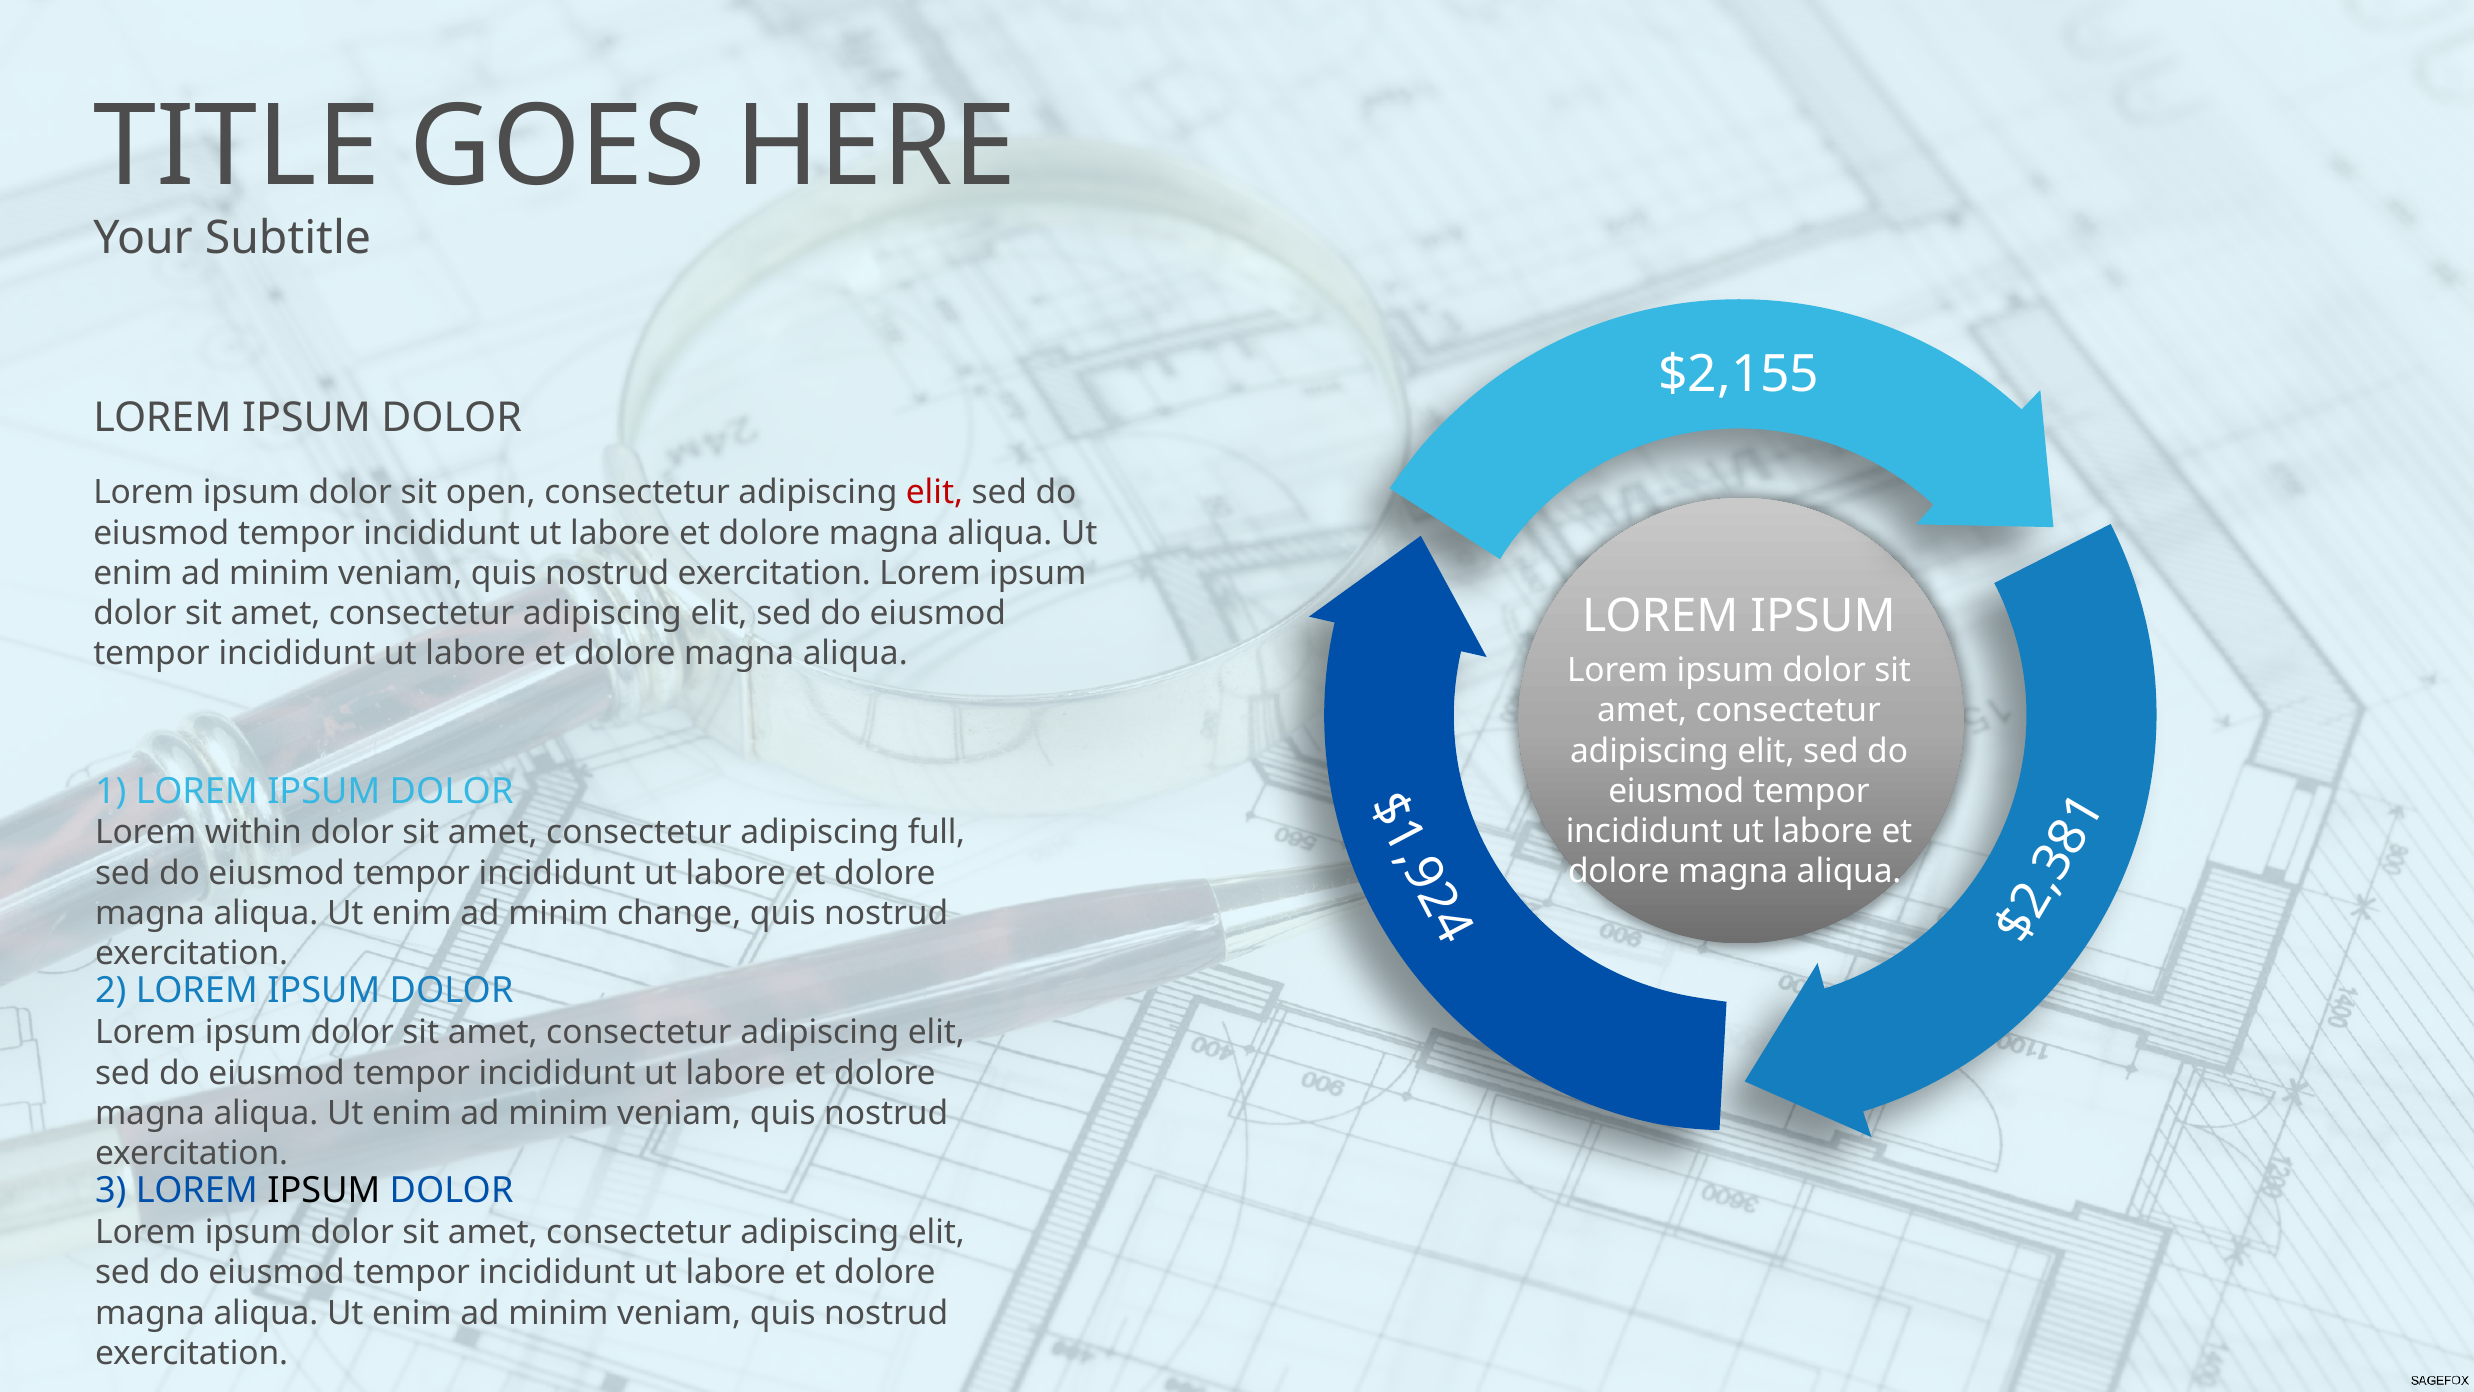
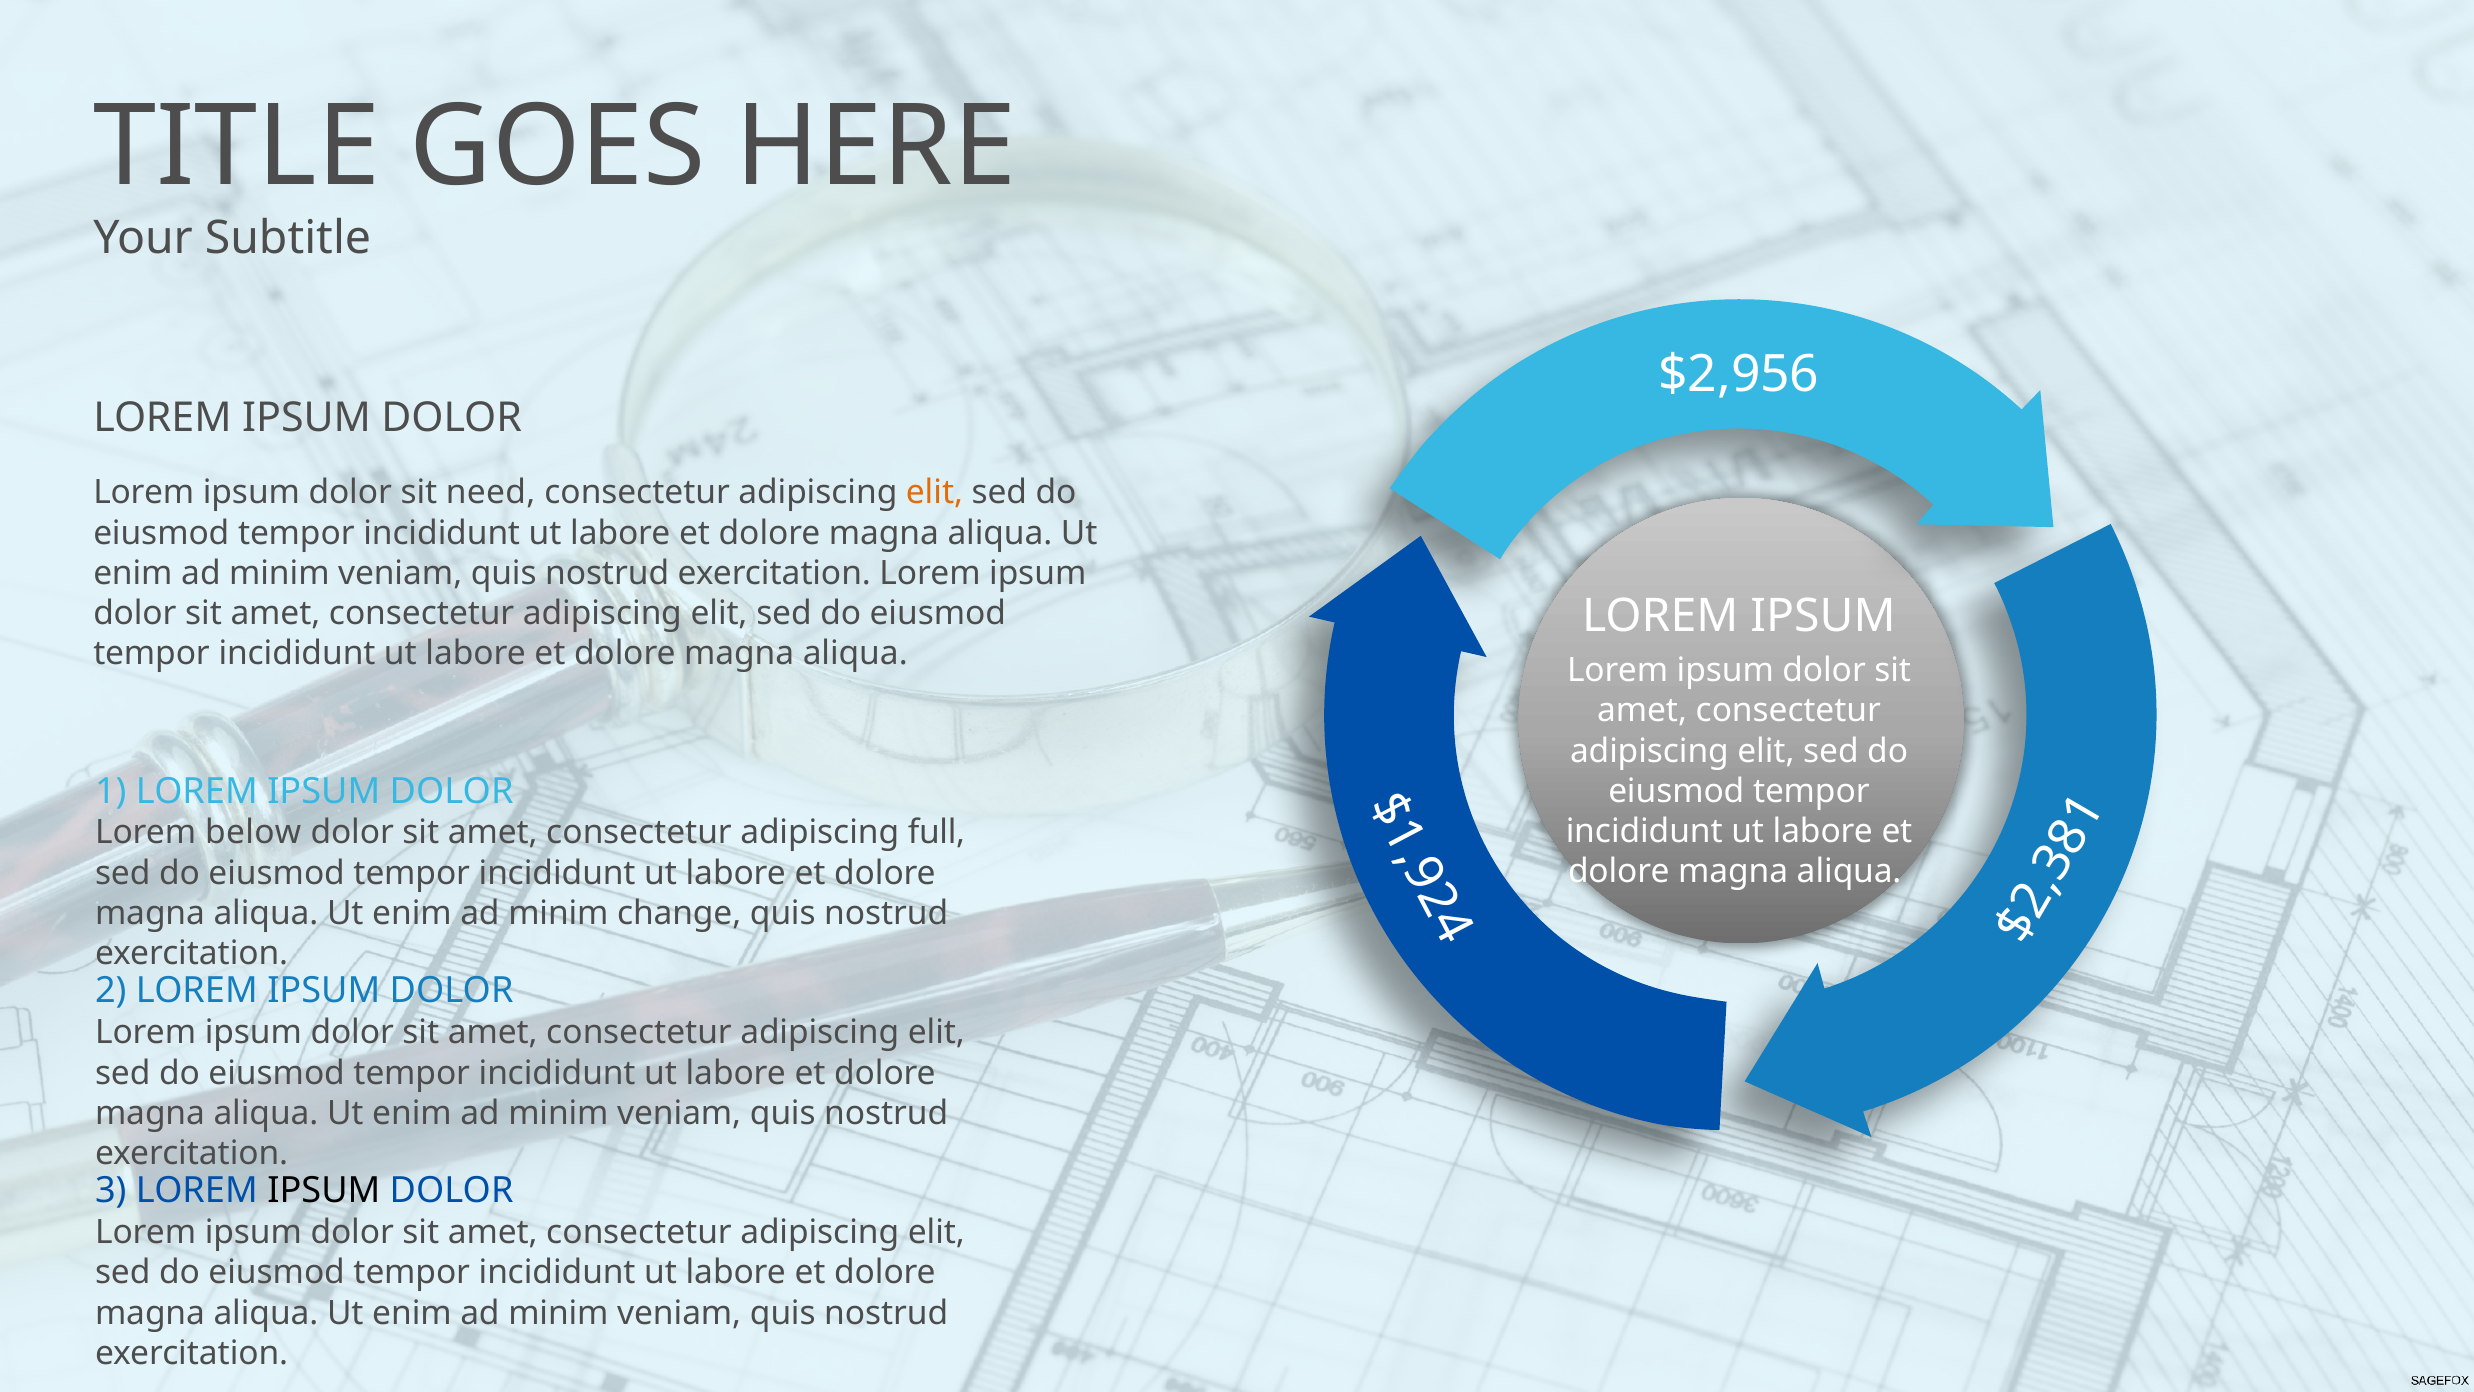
$2,155: $2,155 -> $2,956 (1739, 374)
open: open -> need (491, 493)
elit colour: red -> orange (934, 493)
within: within -> below (253, 833)
